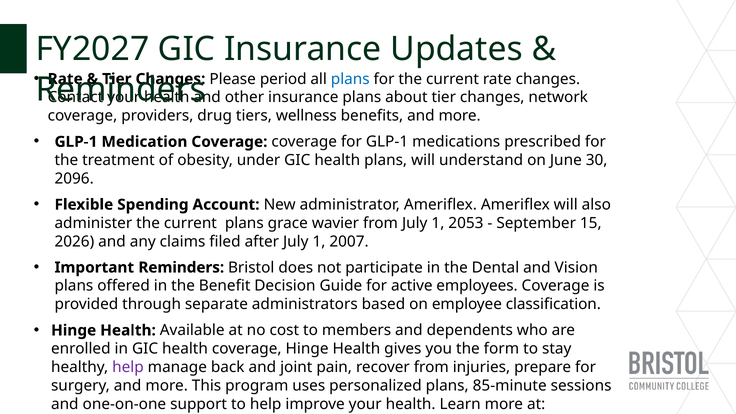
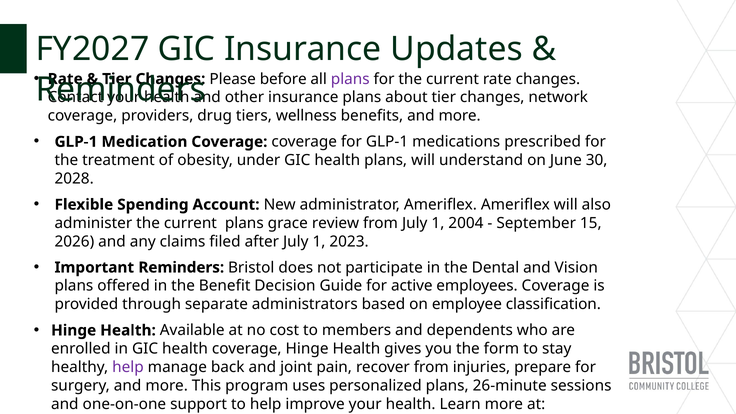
period: period -> before (283, 79)
plans colour: blue -> purple (350, 79)
2096: 2096 -> 2028 (74, 179)
wavier: wavier -> review (335, 223)
2053: 2053 -> 2004 (466, 223)
2007: 2007 -> 2023 (349, 241)
85-minute: 85-minute -> 26-minute (510, 386)
